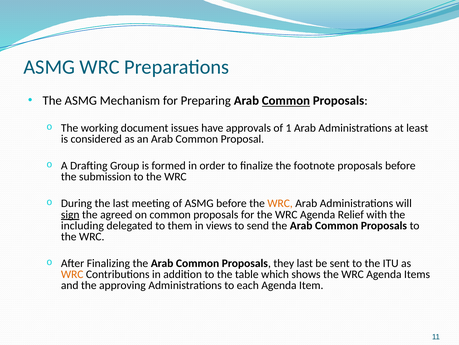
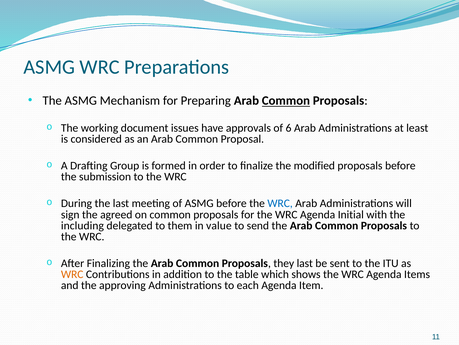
1: 1 -> 6 (289, 128)
footnote: footnote -> modified (314, 165)
WRC colour: orange -> blue (280, 203)
sign underline: present -> none (70, 214)
Relief: Relief -> Initial (351, 214)
views: views -> value (219, 225)
